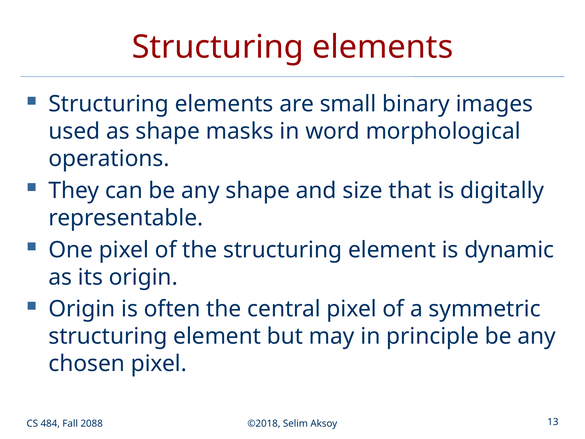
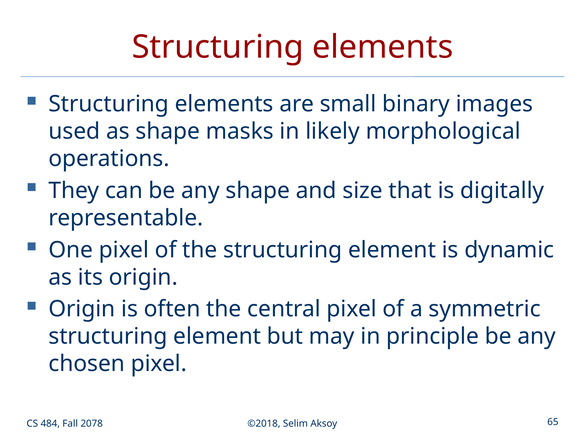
word: word -> likely (333, 131)
2088: 2088 -> 2078 (92, 423)
13: 13 -> 65 (553, 422)
